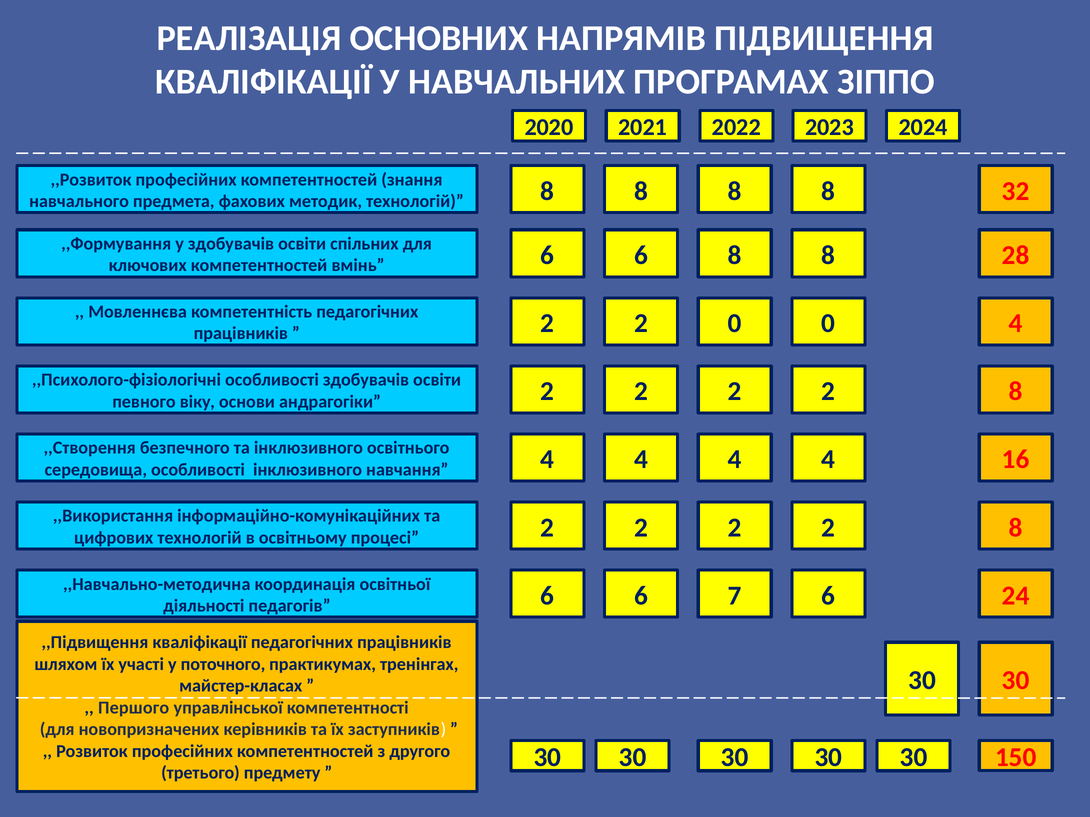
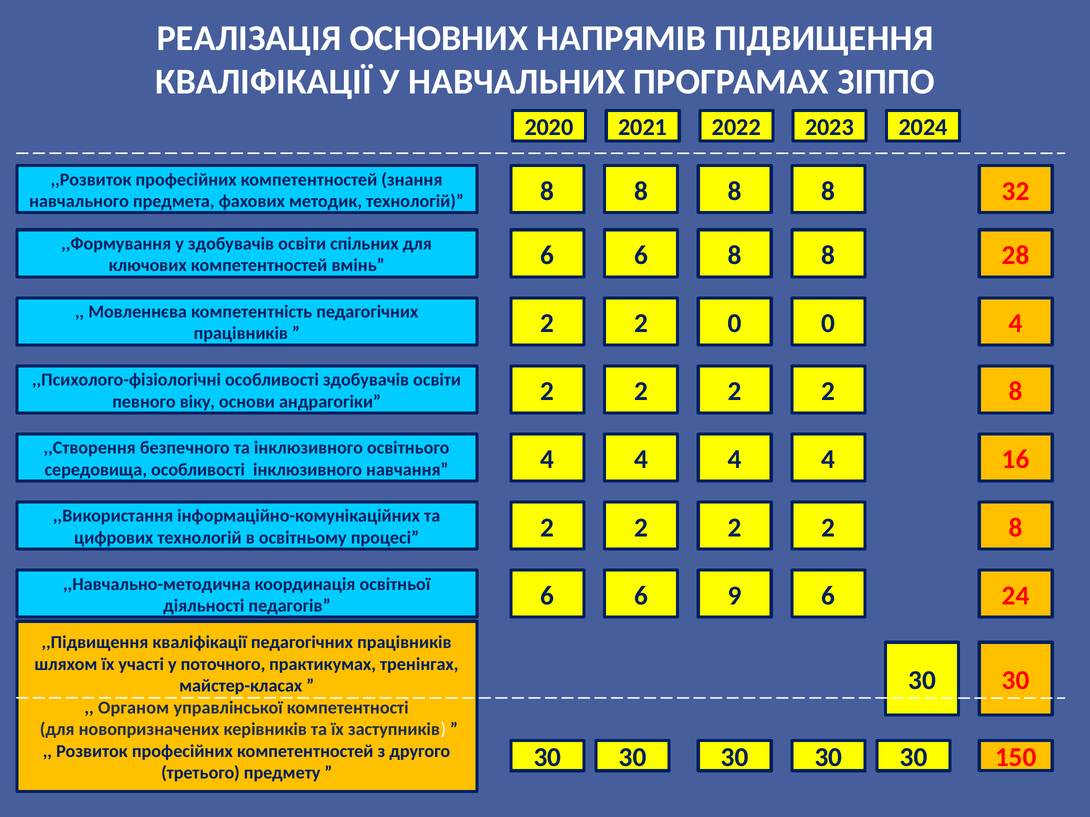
7: 7 -> 9 (735, 596)
Першого: Першого -> Органом (134, 708)
